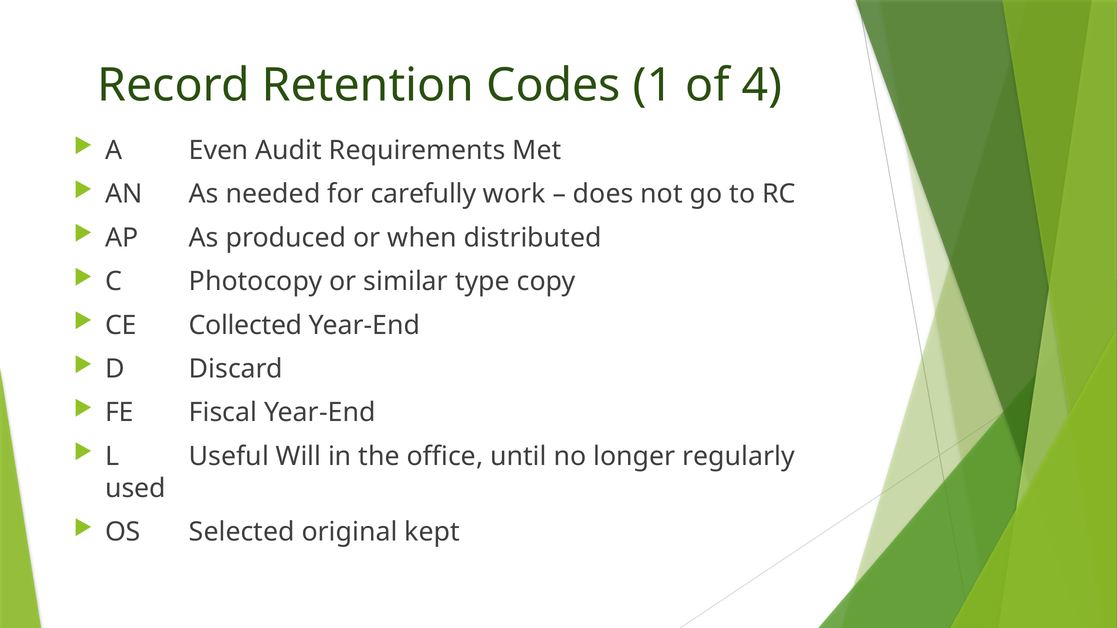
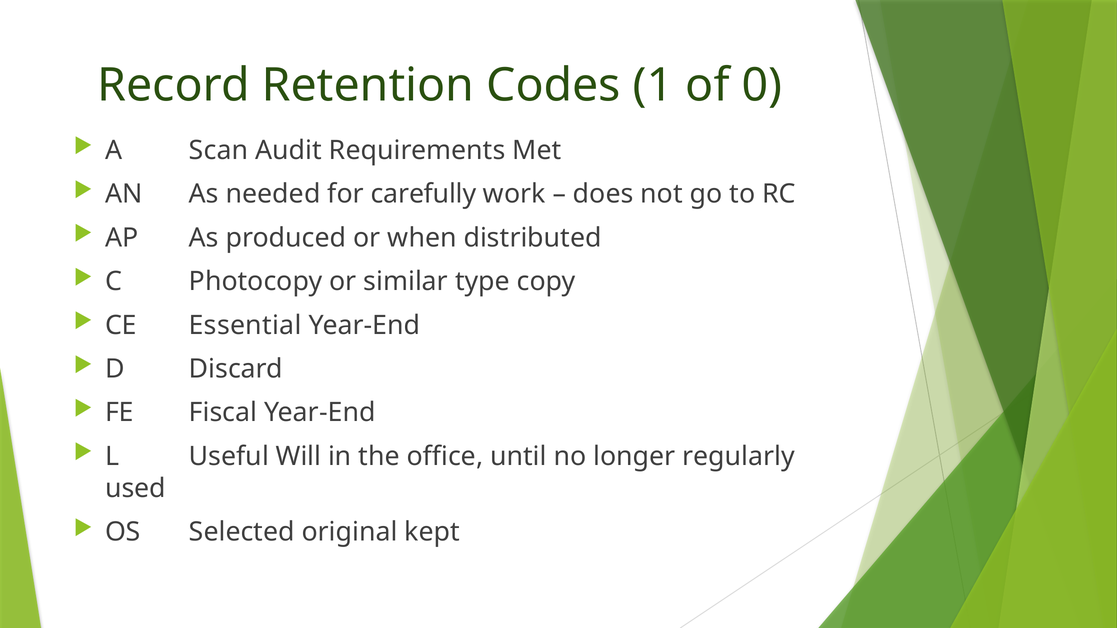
4: 4 -> 0 (762, 86)
Even: Even -> Scan (219, 150)
Collected: Collected -> Essential (245, 325)
